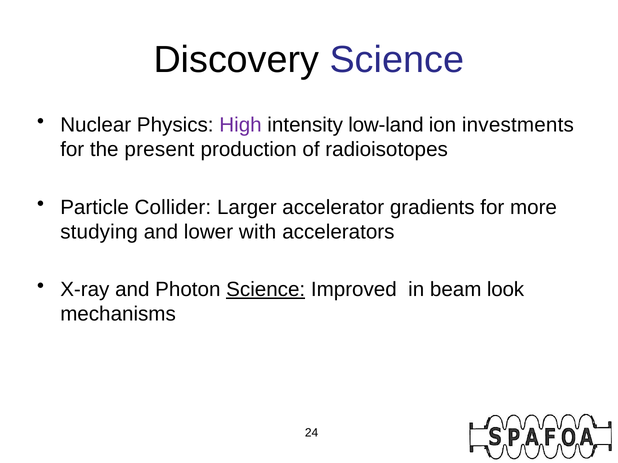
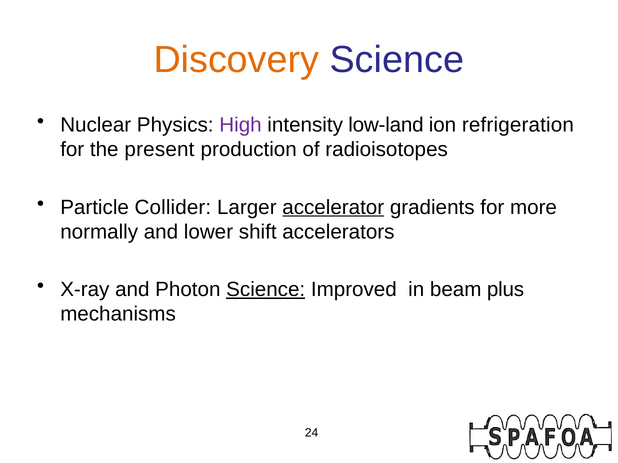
Discovery colour: black -> orange (236, 60)
investments: investments -> refrigeration (518, 125)
accelerator underline: none -> present (333, 207)
studying: studying -> normally (99, 232)
with: with -> shift (258, 232)
look: look -> plus (506, 290)
